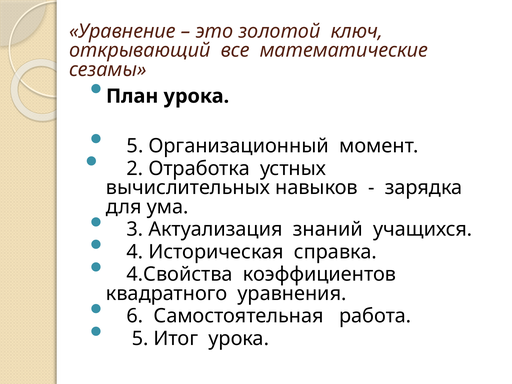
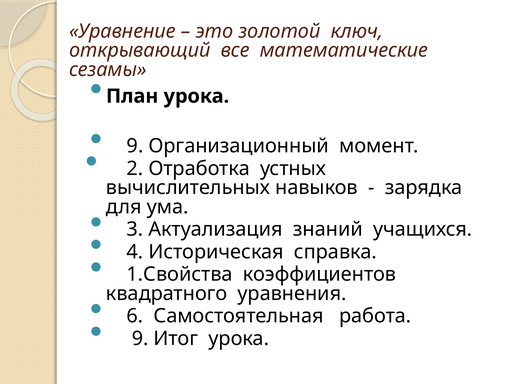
5: 5 -> 9 (135, 146)
4.Свойства: 4.Свойства -> 1.Свойства (180, 274)
5: 5 -> 9 (140, 339)
